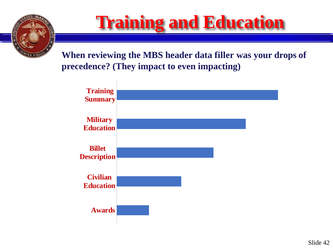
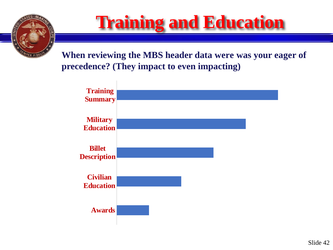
filler: filler -> were (224, 55)
drops: drops -> eager (285, 55)
